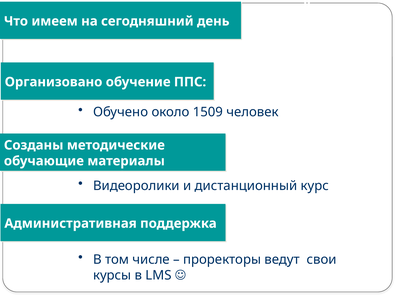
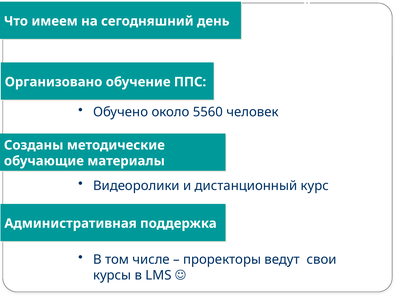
1509: 1509 -> 5560 (208, 112)
